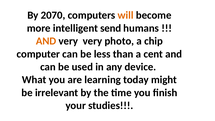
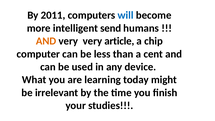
2070: 2070 -> 2011 (53, 15)
will colour: orange -> blue (126, 15)
photo: photo -> article (119, 41)
